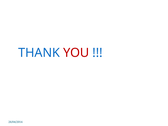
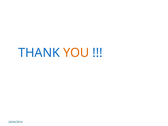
YOU colour: red -> orange (76, 53)
